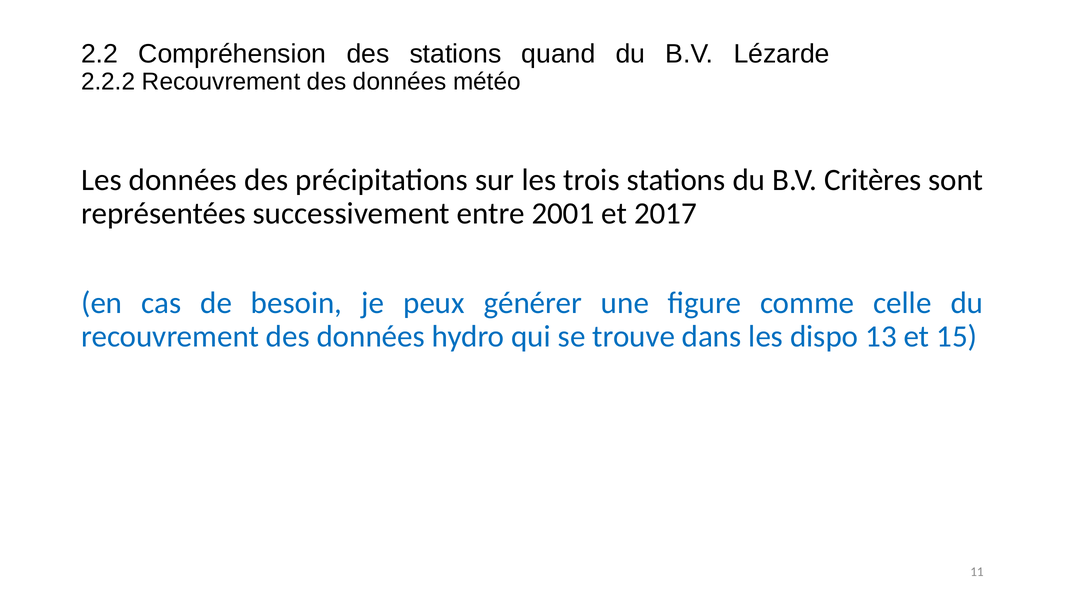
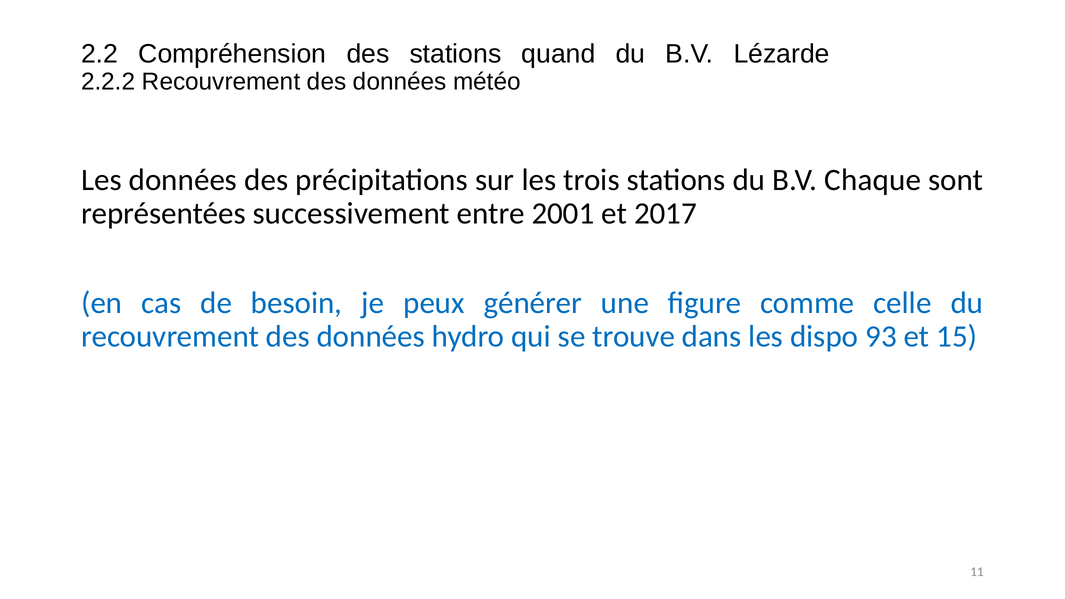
Critères: Critères -> Chaque (873, 180)
13: 13 -> 93 (881, 336)
